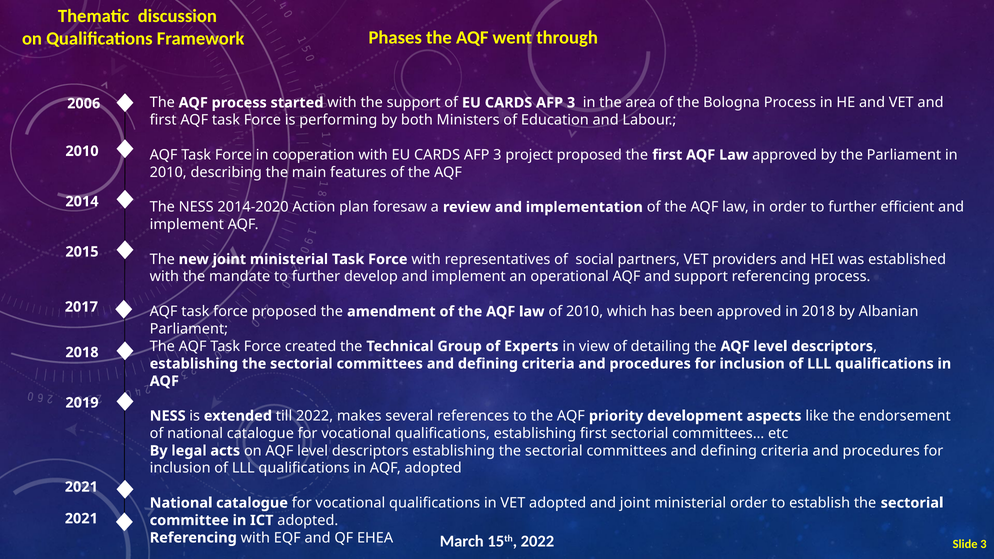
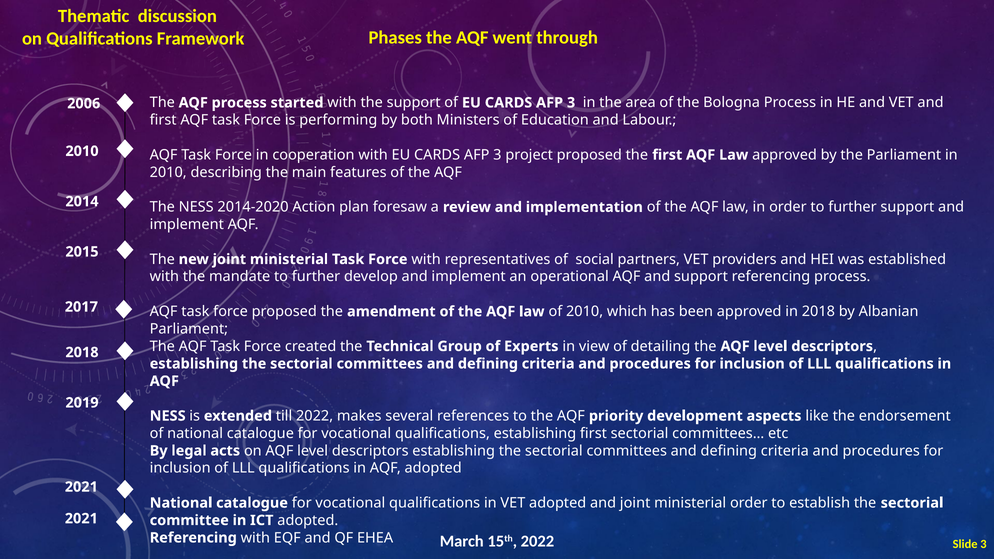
further efficient: efficient -> support (907, 207)
